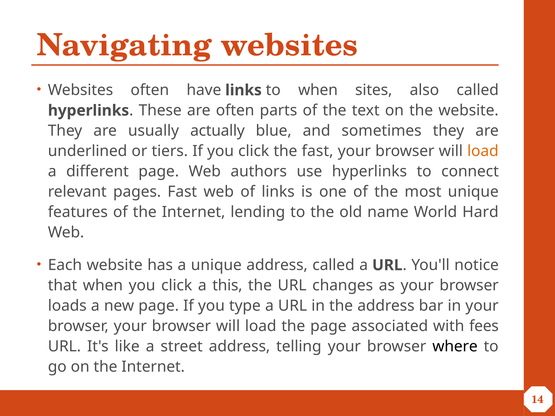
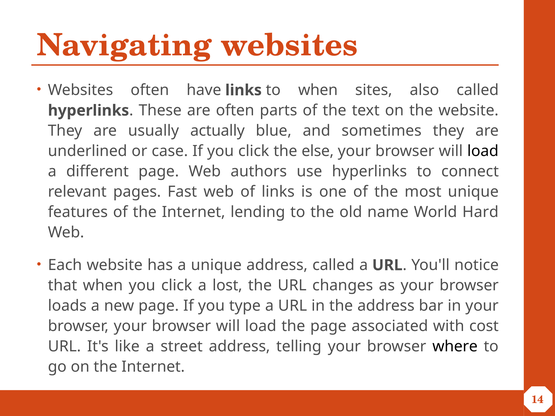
tiers: tiers -> case (170, 151)
the fast: fast -> else (318, 151)
load colour: orange -> black (483, 151)
this: this -> lost (227, 286)
fees: fees -> cost (484, 326)
